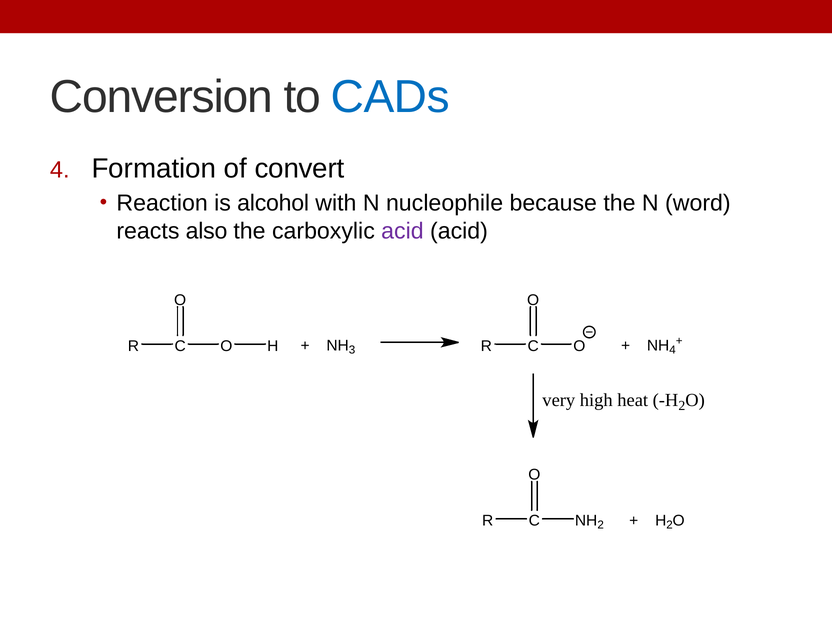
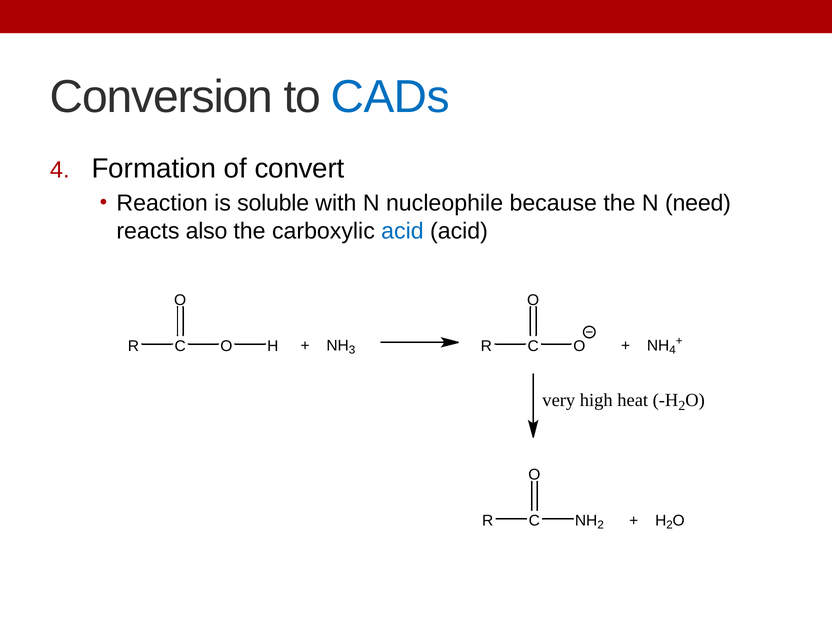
alcohol: alcohol -> soluble (273, 203)
word: word -> need (698, 203)
acid colour: purple -> blue (402, 231)
